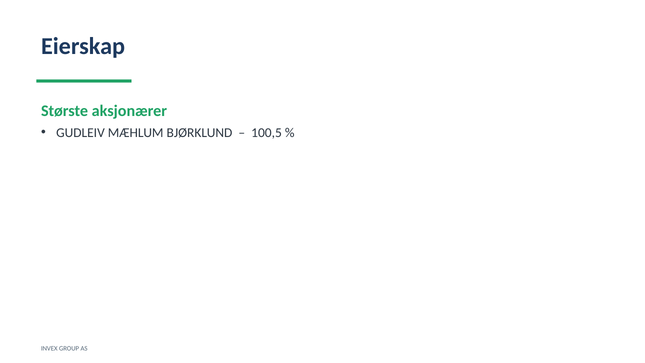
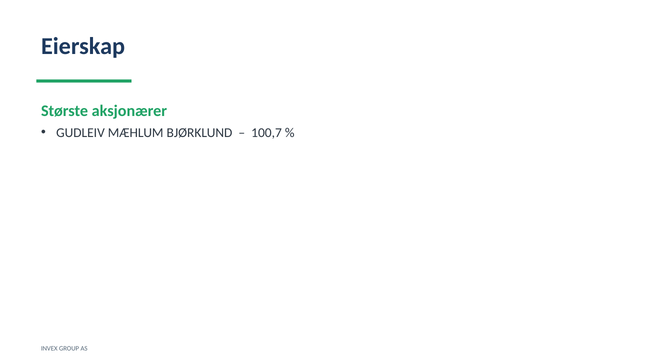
100,5: 100,5 -> 100,7 (267, 133)
